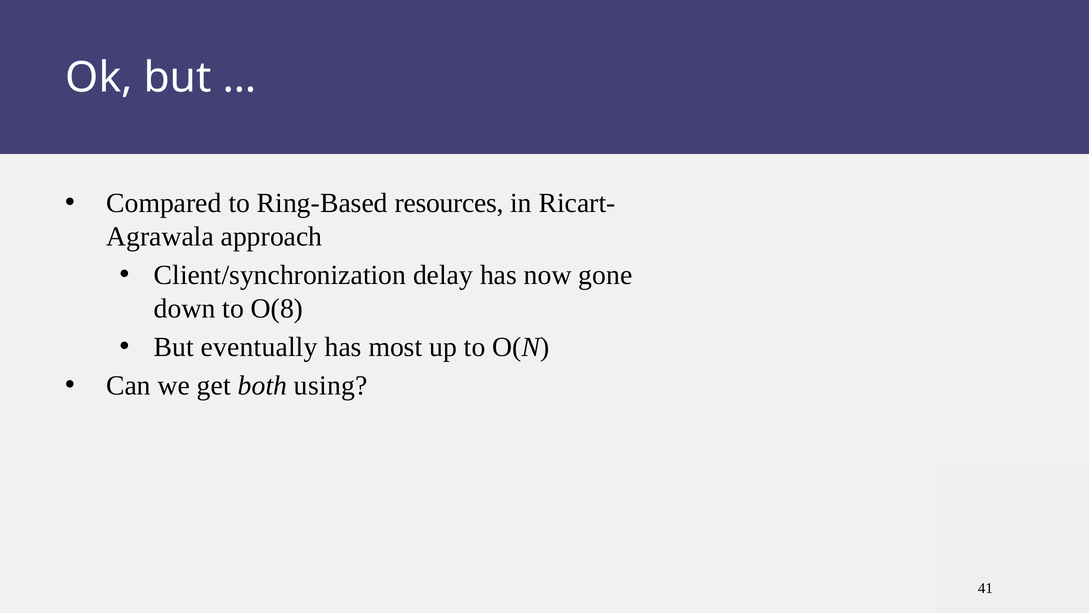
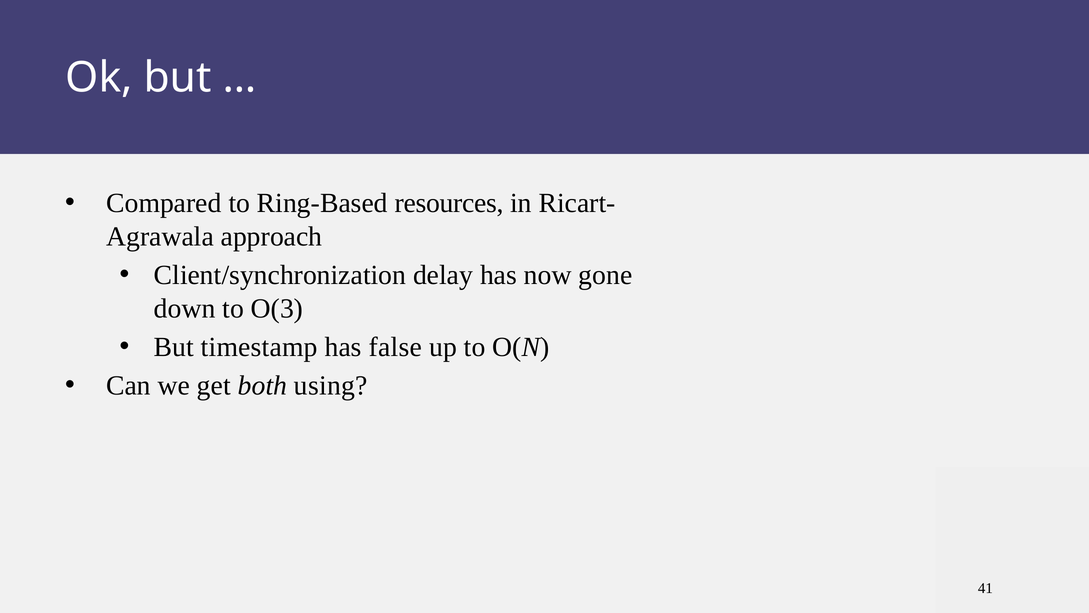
O(8: O(8 -> O(3 (277, 309)
eventually: eventually -> timestamp (259, 347)
most: most -> false (395, 347)
